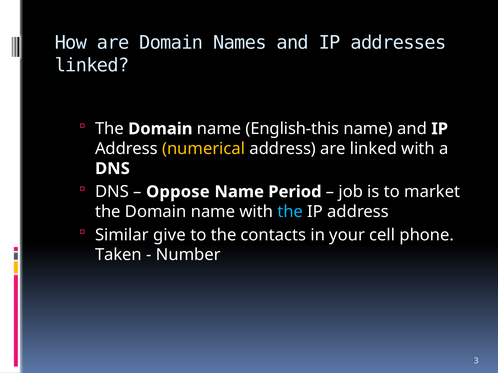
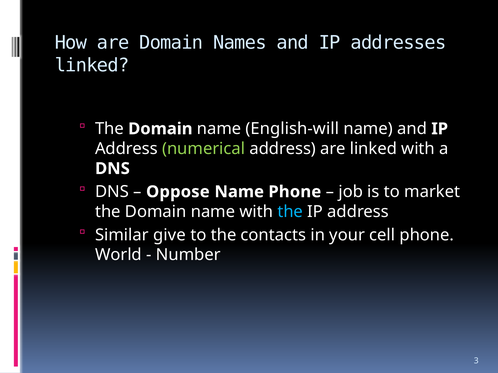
English-this: English-this -> English-will (292, 129)
numerical colour: yellow -> light green (204, 149)
Name Period: Period -> Phone (295, 192)
Taken: Taken -> World (118, 255)
